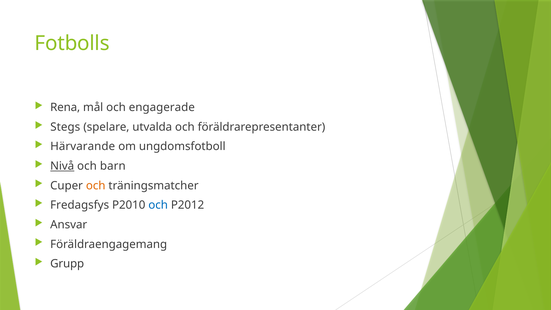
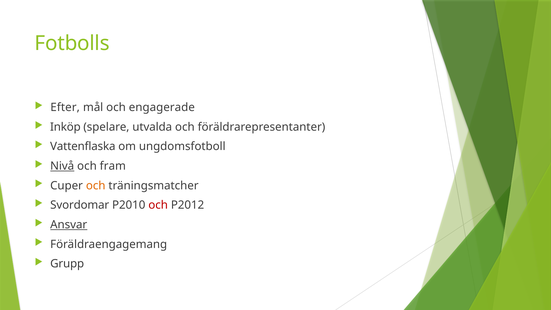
Rena: Rena -> Efter (65, 107)
Stegs: Stegs -> Inköp (65, 127)
Härvarande: Härvarande -> Vattenflaska (83, 147)
barn: barn -> fram (113, 166)
Fredagsfys: Fredagsfys -> Svordomar (80, 205)
och colour: blue -> red (158, 205)
Ansvar underline: none -> present (69, 225)
